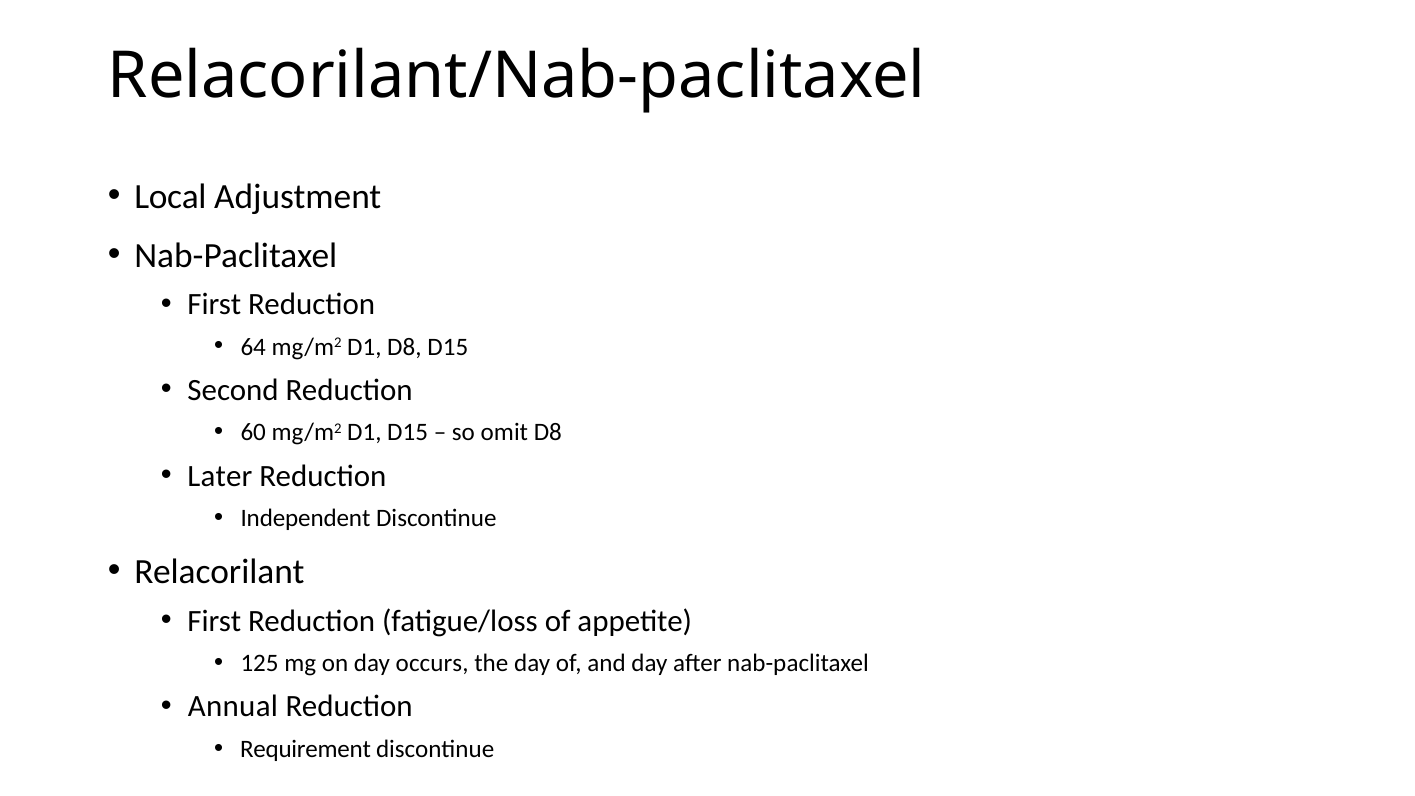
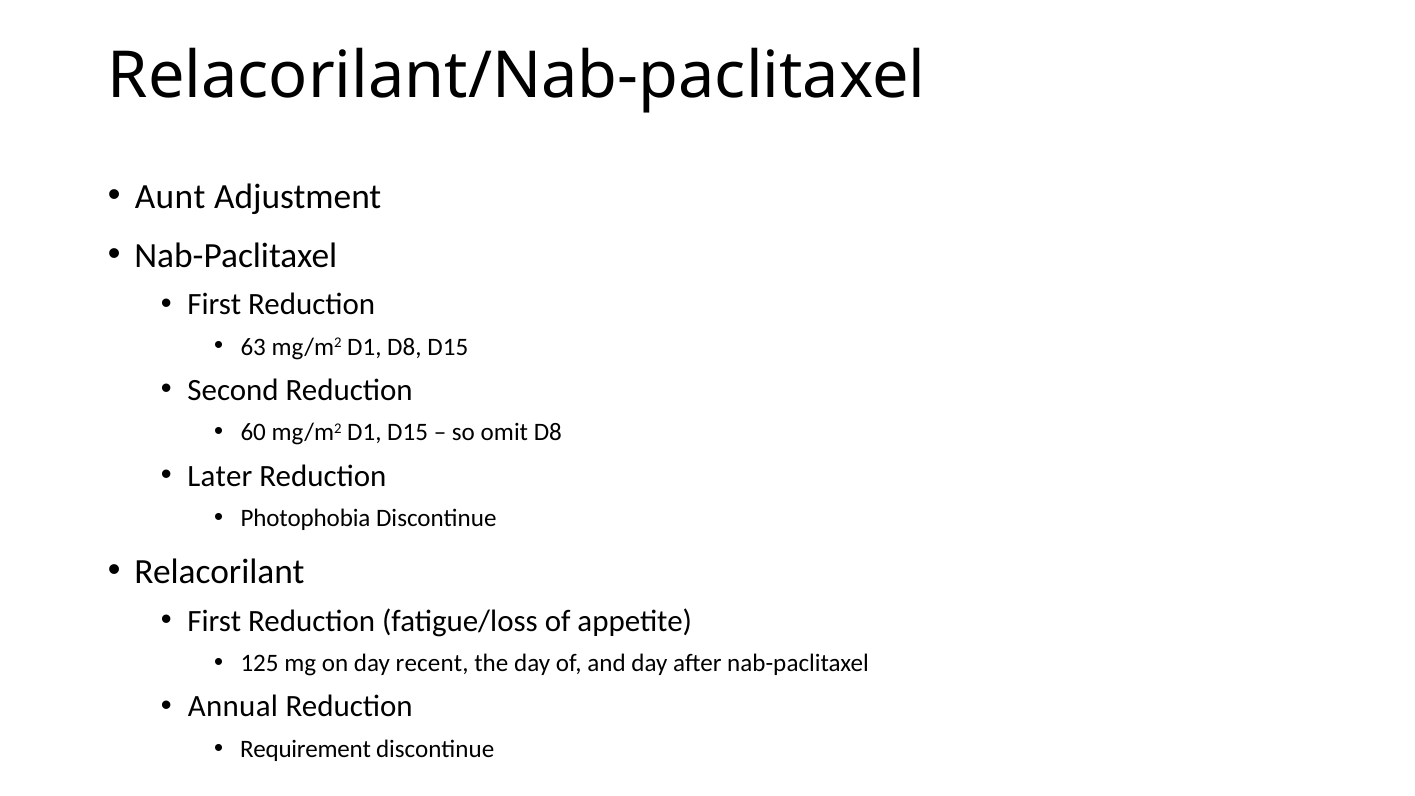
Local: Local -> Aunt (170, 196)
64: 64 -> 63 (253, 347)
Independent: Independent -> Photophobia (305, 518)
occurs: occurs -> recent (432, 663)
